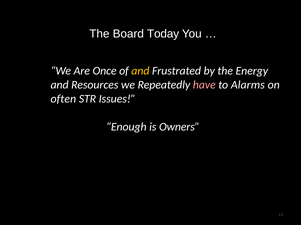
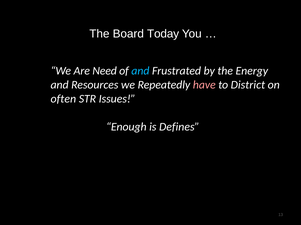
Once: Once -> Need (105, 71)
and colour: yellow -> light blue (140, 71)
Alarms: Alarms -> District (248, 85)
Owners: Owners -> Defines (179, 127)
